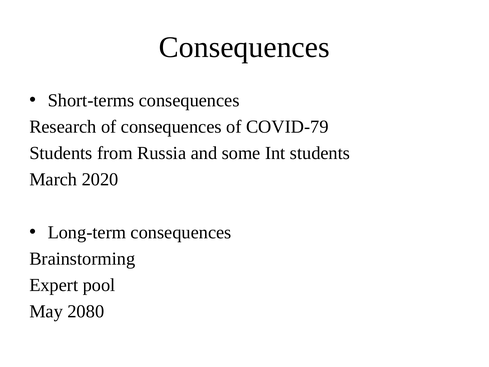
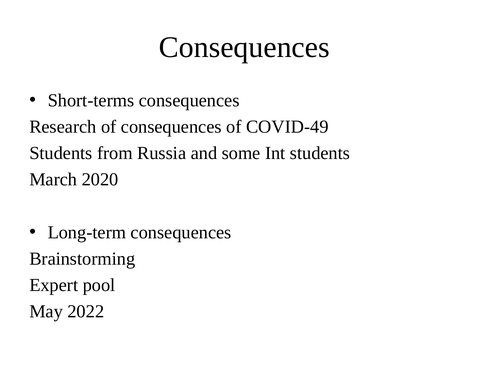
COVID-79: COVID-79 -> COVID-49 (287, 127)
2080: 2080 -> 2022 (86, 311)
